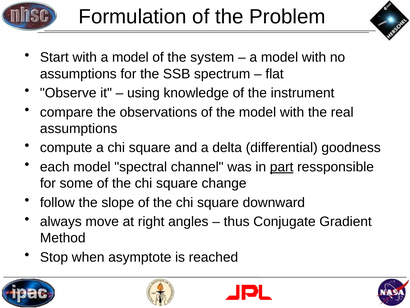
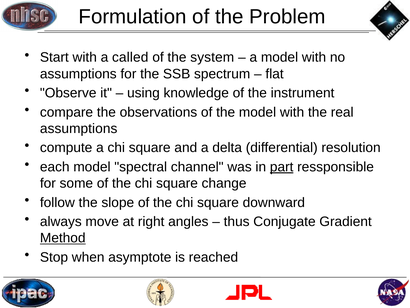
with a model: model -> called (130, 57)
goodness: goodness -> resolution (351, 148)
Method underline: none -> present (63, 238)
